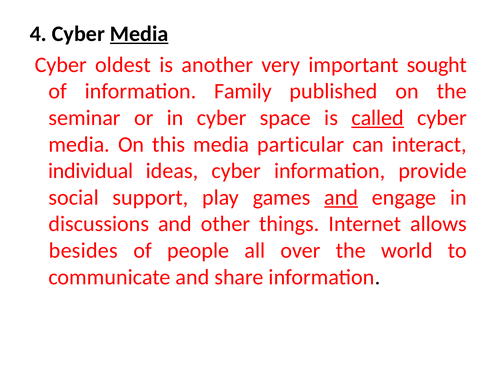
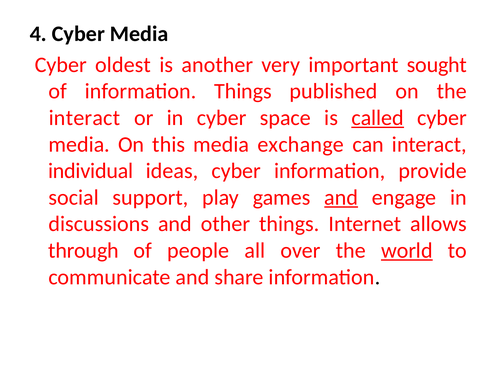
Media underline: present -> none (139, 34)
information Family: Family -> Things (243, 91)
seminar: seminar -> interact (84, 118)
particular: particular -> exchange (301, 144)
besides: besides -> through (83, 250)
world underline: none -> present (407, 250)
